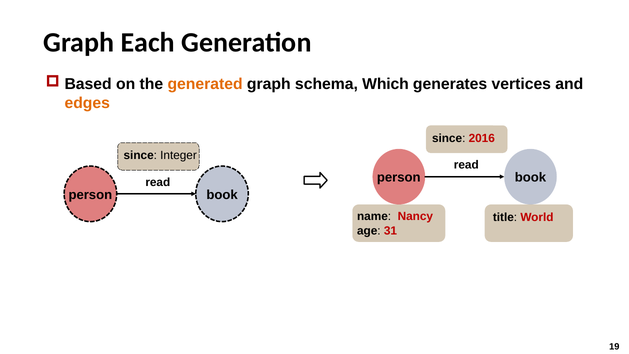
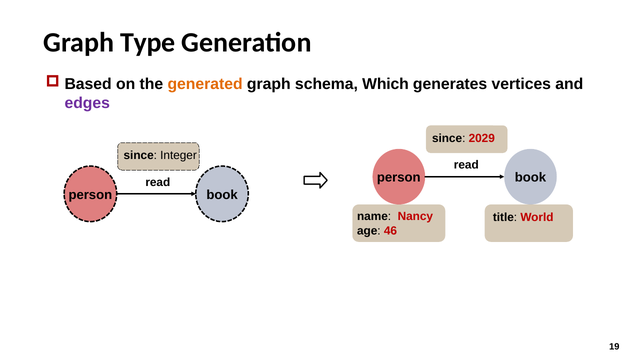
Each: Each -> Type (148, 43)
edges colour: orange -> purple (87, 103)
2016: 2016 -> 2029 (482, 138)
31: 31 -> 46 (390, 231)
